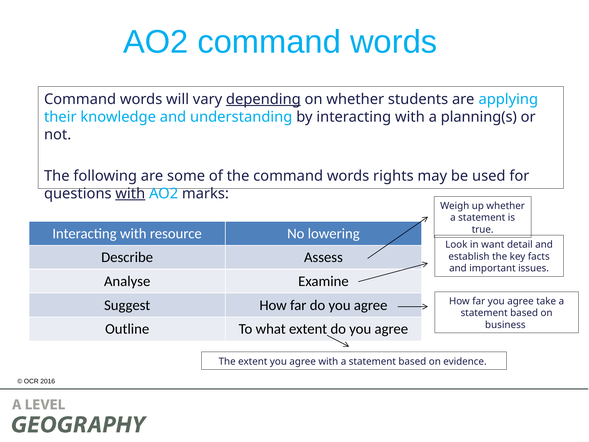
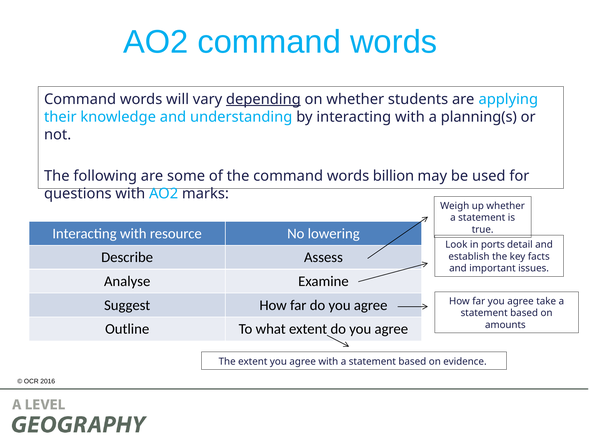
rights: rights -> billion (393, 176)
with underline: present -> none (130, 193)
want: want -> ports (493, 245)
business: business -> amounts (505, 325)
